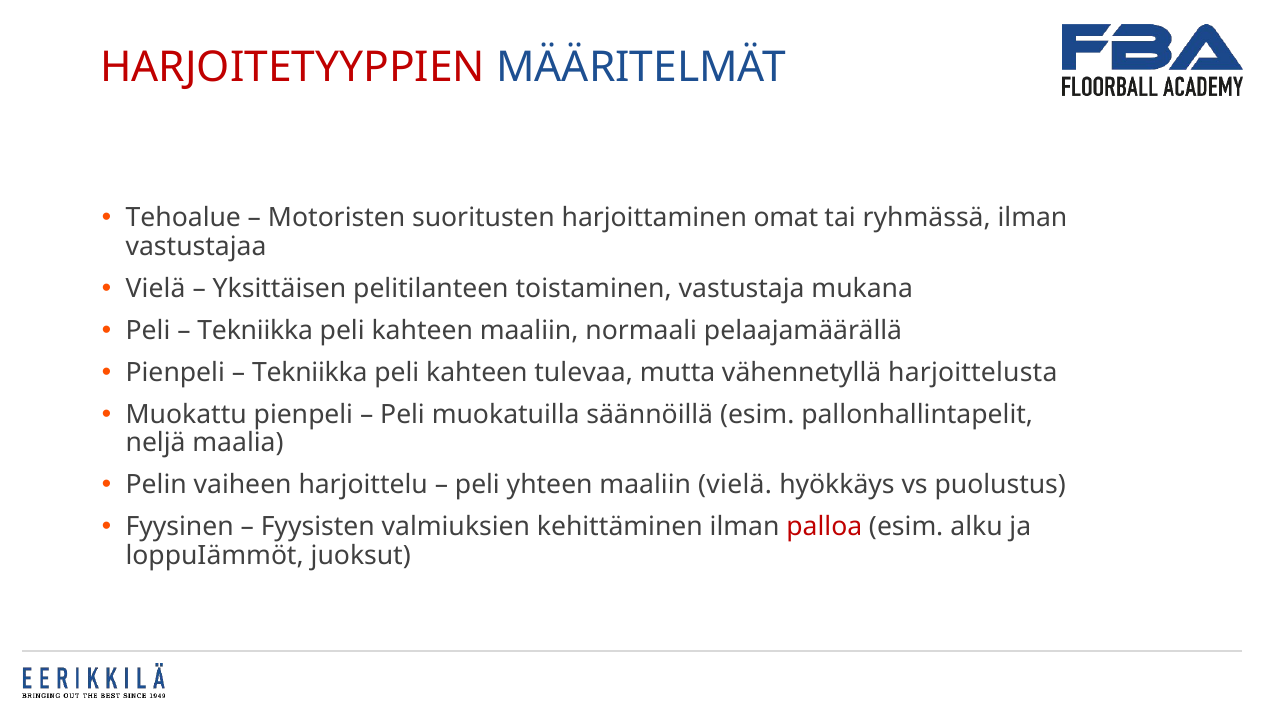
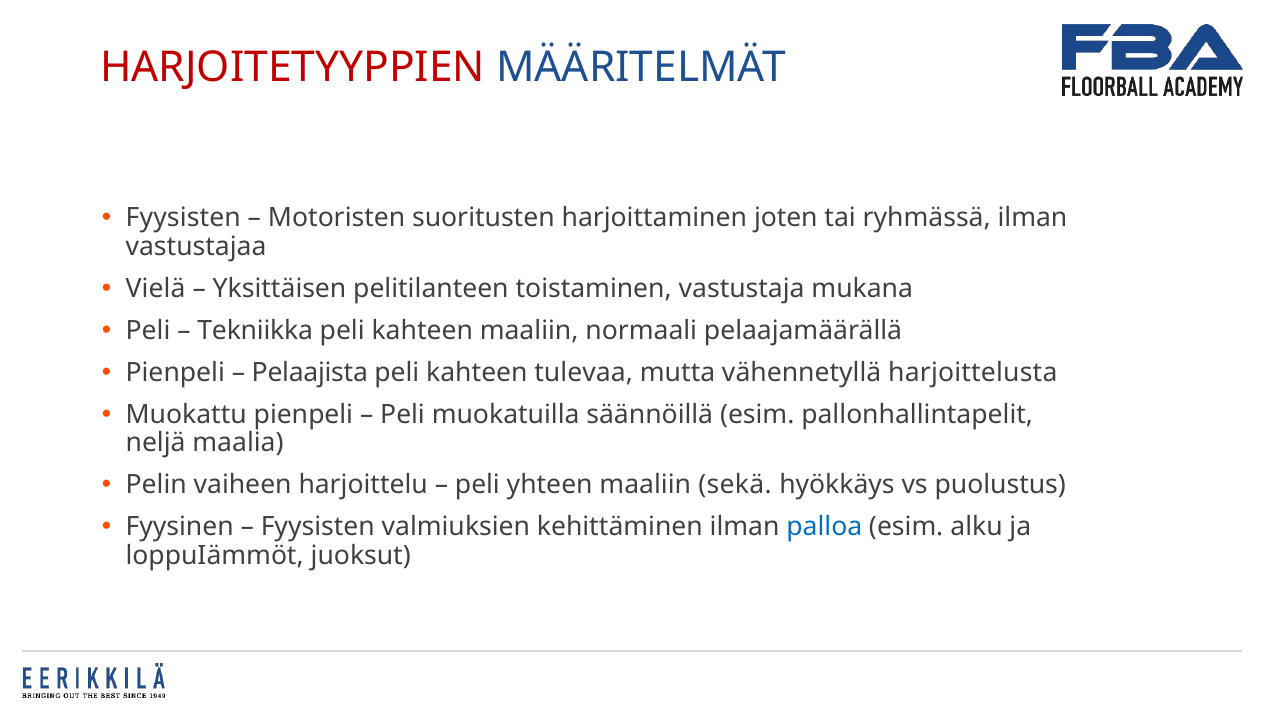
Tehoalue: Tehoalue -> Fyysisten (183, 218)
omat: omat -> joten (786, 218)
Tekniikka: Tekniikka -> Pelaajista (310, 373)
maaliin vielä: vielä -> sekä (735, 485)
palloa colour: red -> blue (824, 527)
